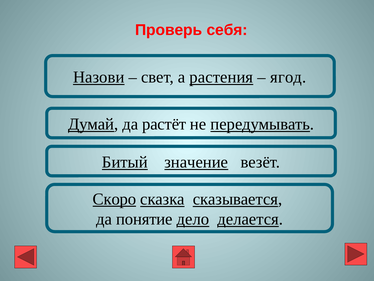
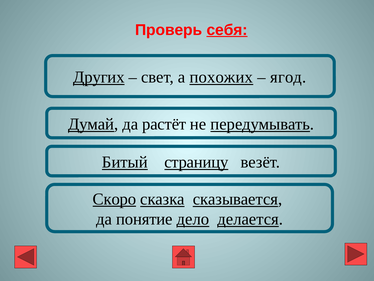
себя underline: none -> present (227, 30)
Назови: Назови -> Других (99, 77)
растения: растения -> похожих (221, 77)
значение: значение -> страницу (196, 162)
